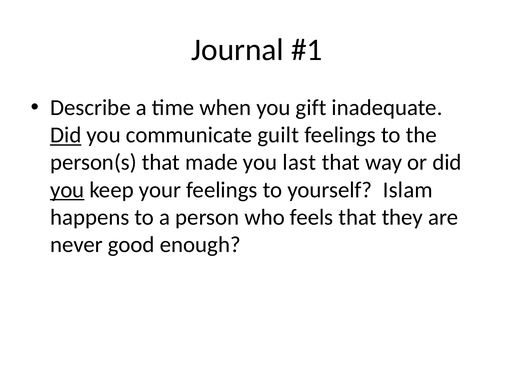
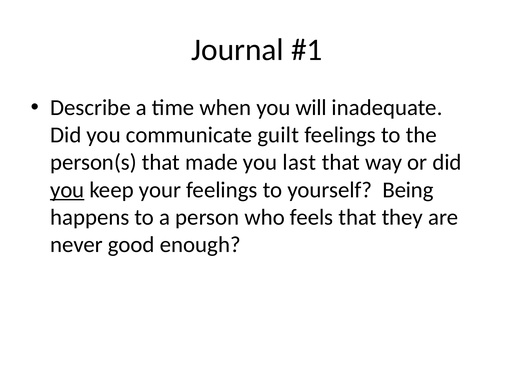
gift: gift -> will (311, 108)
Did underline: present -> none (66, 135)
Islam: Islam -> Being (408, 190)
